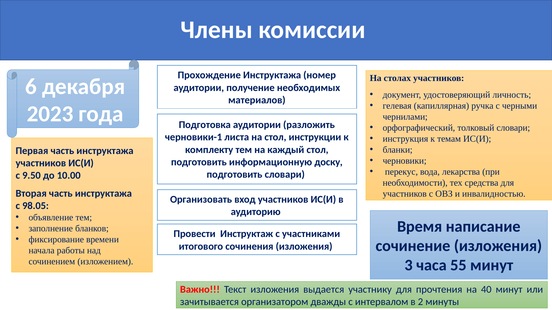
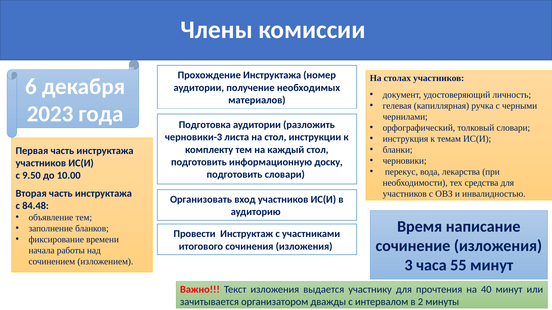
черновики-1: черновики-1 -> черновики-3 (194, 137)
98.05: 98.05 -> 84.48 (36, 206)
